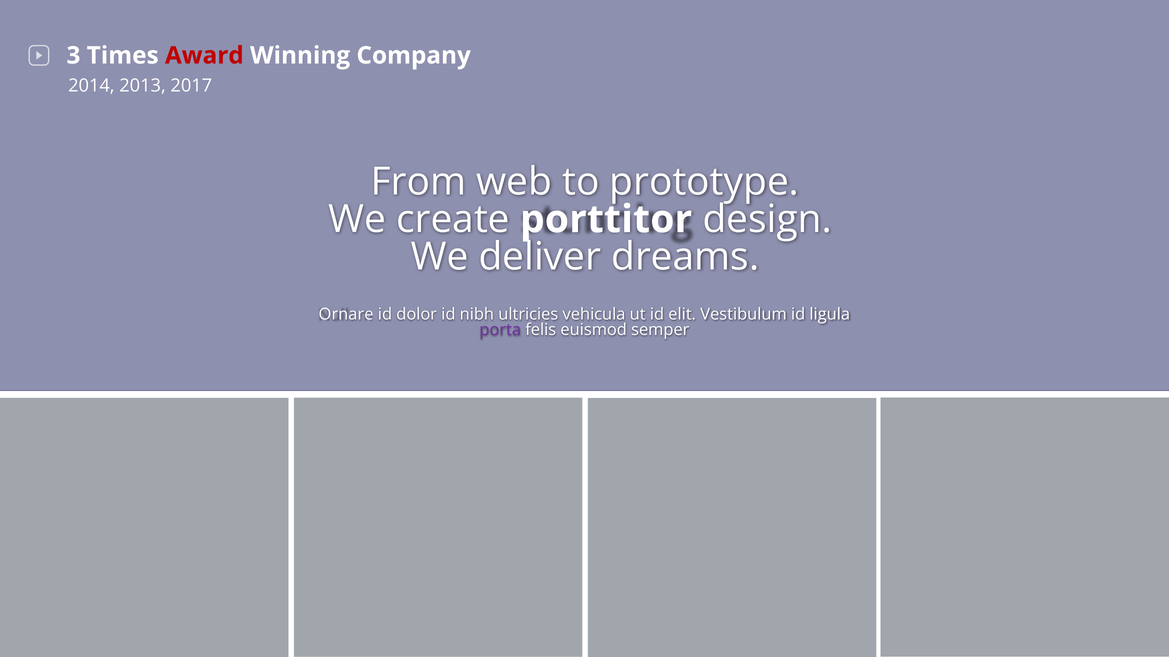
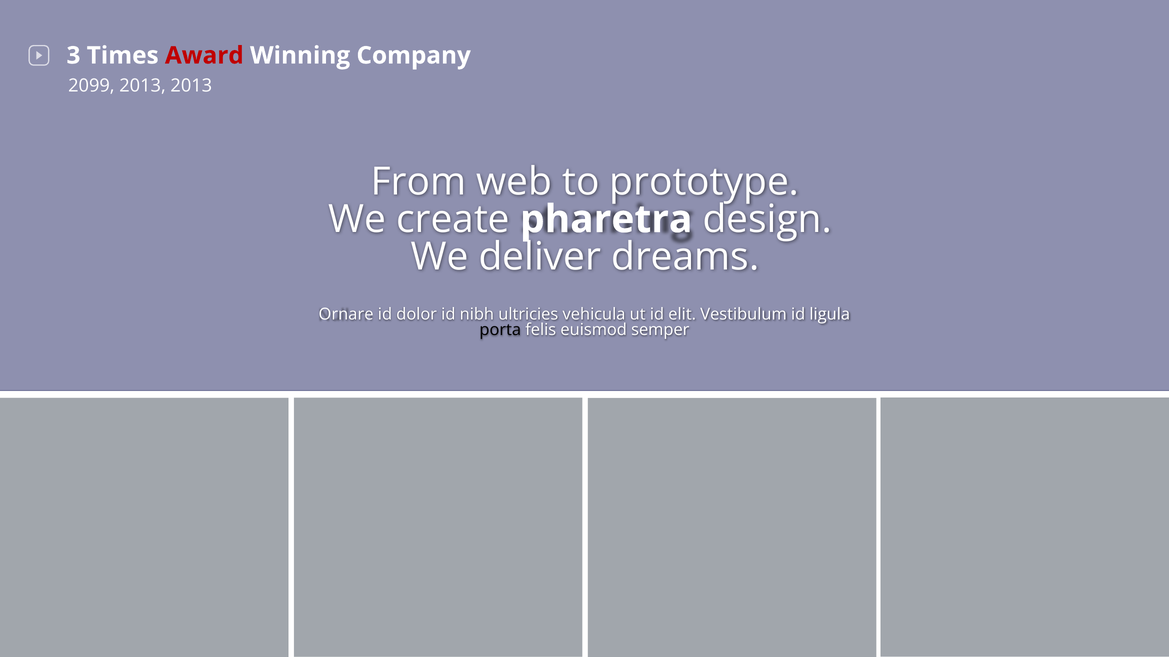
2014: 2014 -> 2099 (91, 86)
2013 2017: 2017 -> 2013 (191, 86)
porttitor: porttitor -> pharetra (606, 220)
porta colour: purple -> black (500, 330)
